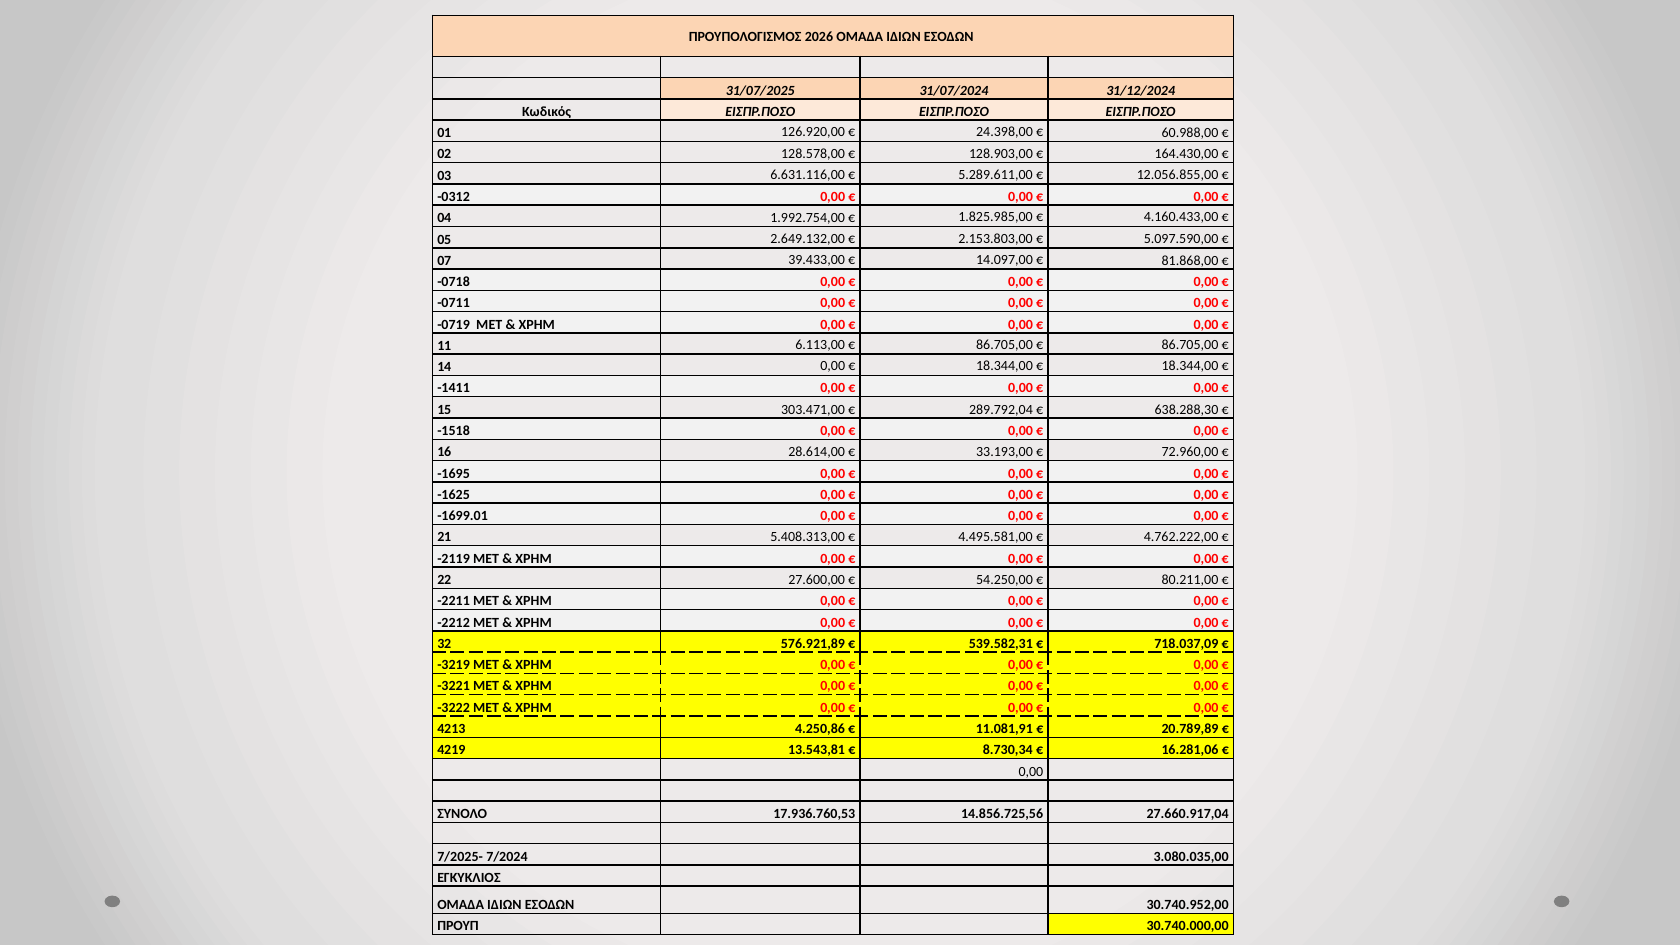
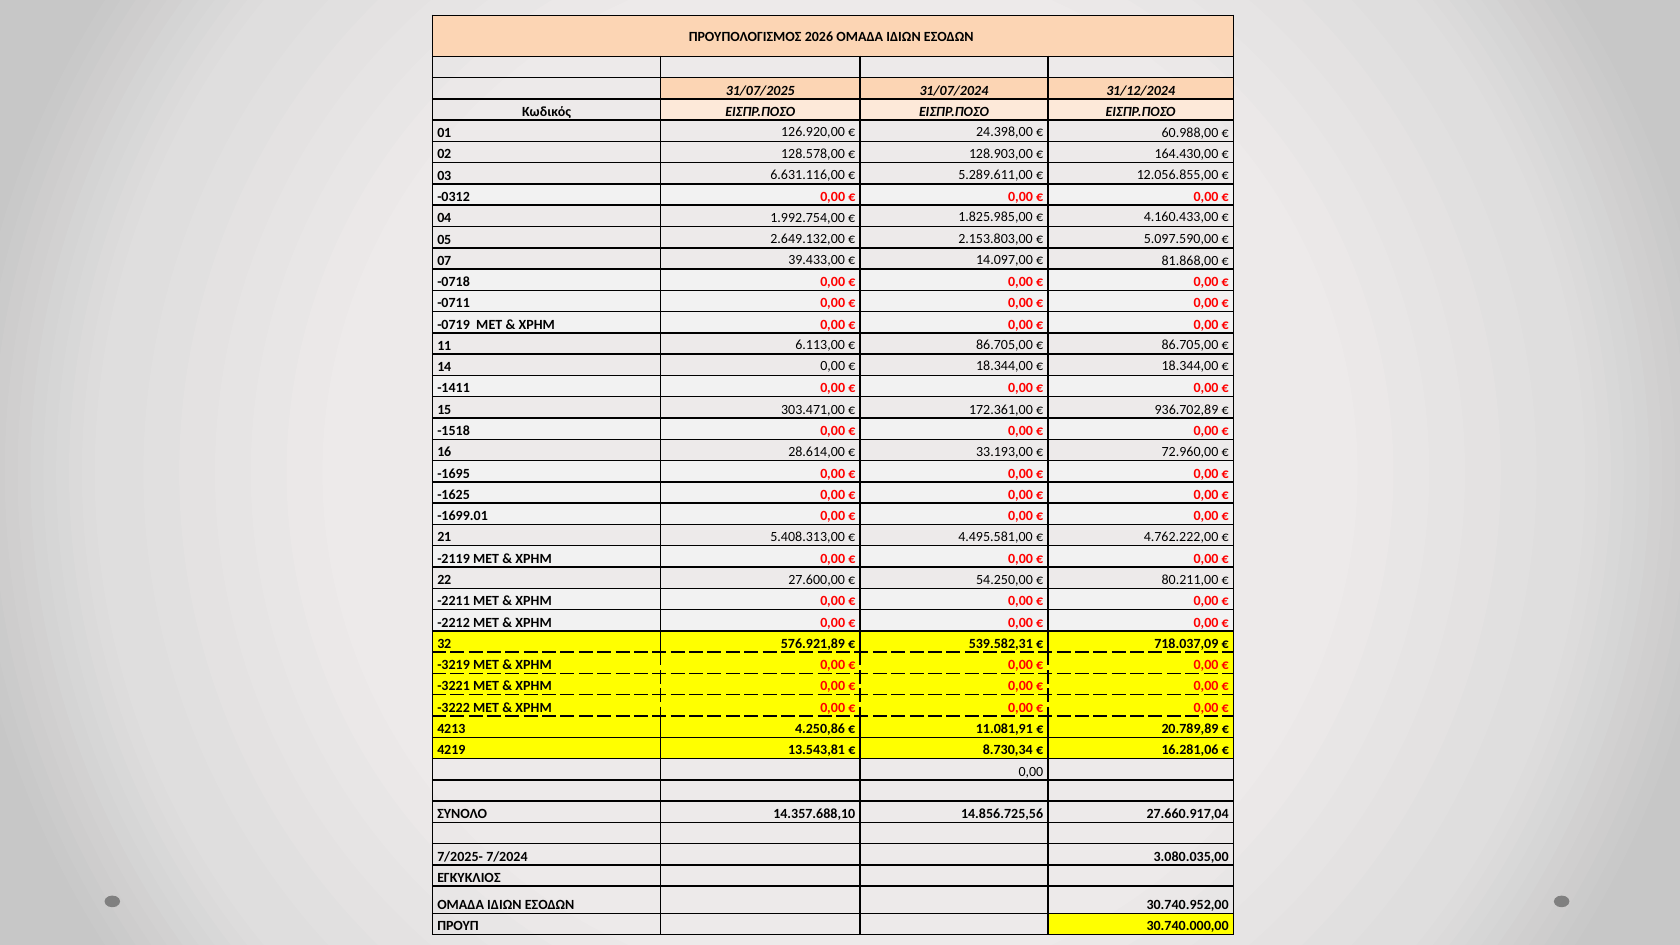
289.792,04: 289.792,04 -> 172.361,00 (1001, 410)
638.288,30: 638.288,30 -> 936.702,89 (1186, 410)
17.936.760,53: 17.936.760,53 -> 14.357.688,10 (814, 814)
